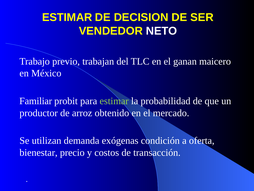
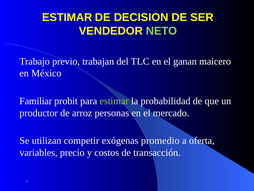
NETO colour: white -> light green (162, 31)
obtenido: obtenido -> personas (112, 113)
demanda: demanda -> competir (82, 140)
condición: condición -> promedio (160, 140)
bienestar: bienestar -> variables (38, 152)
